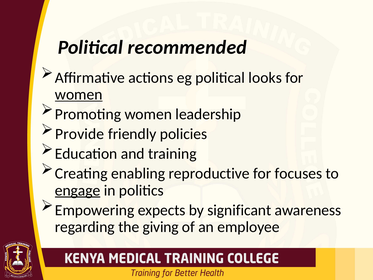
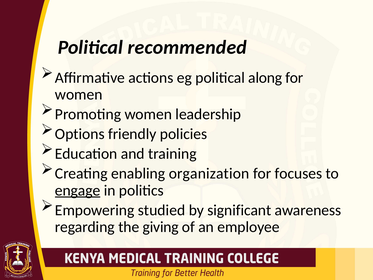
looks: looks -> along (265, 78)
women underline: present -> none (79, 94)
Provide: Provide -> Options (80, 134)
reproductive: reproductive -> organization (209, 173)
expects: expects -> studied (162, 210)
